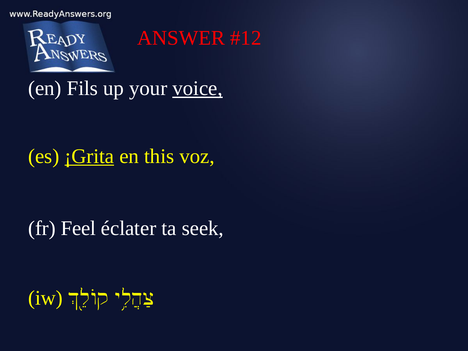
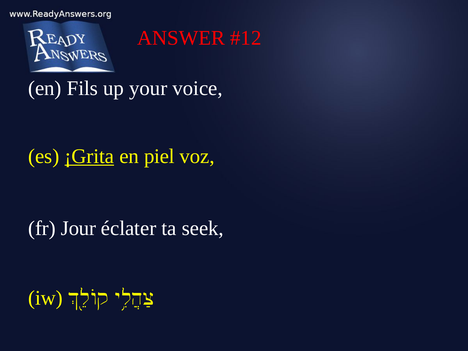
voice underline: present -> none (198, 88)
this: this -> piel (159, 156)
Feel: Feel -> Jour (78, 228)
